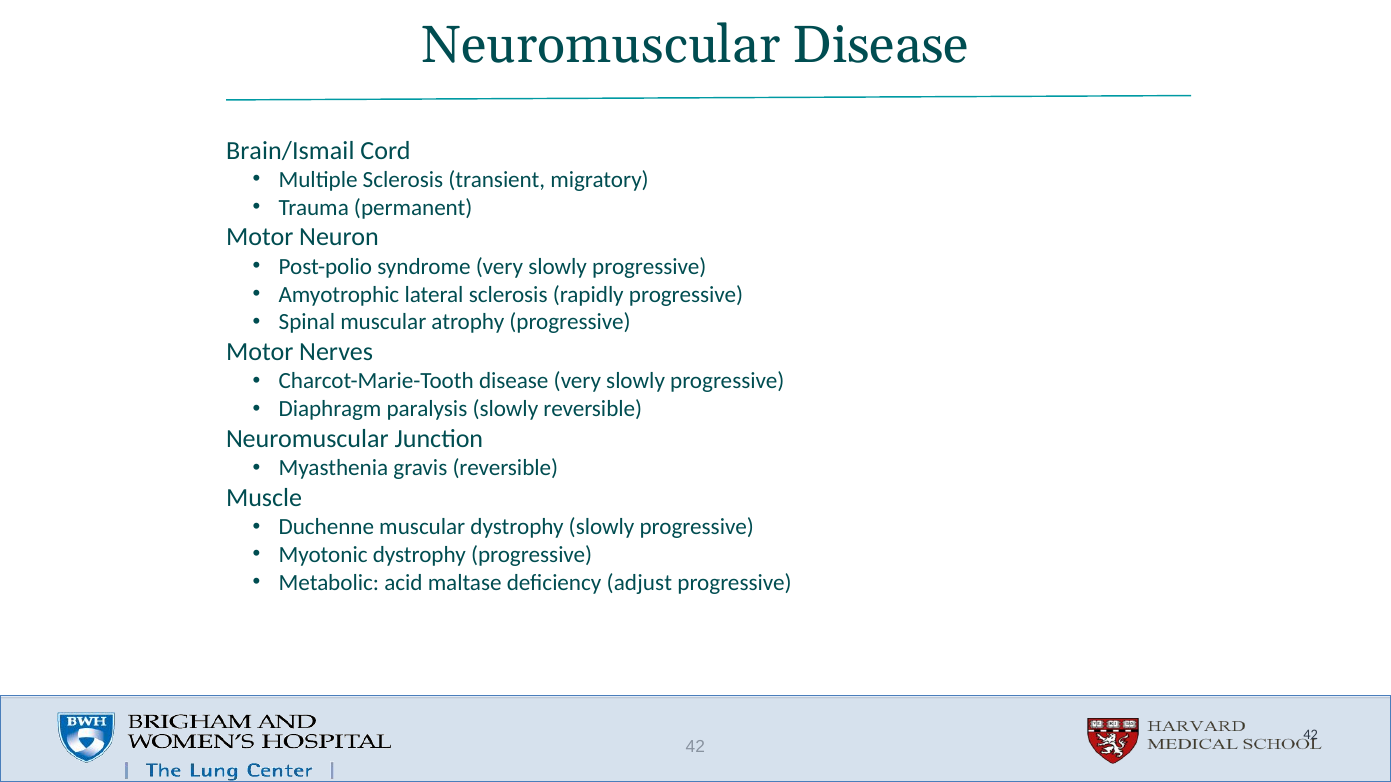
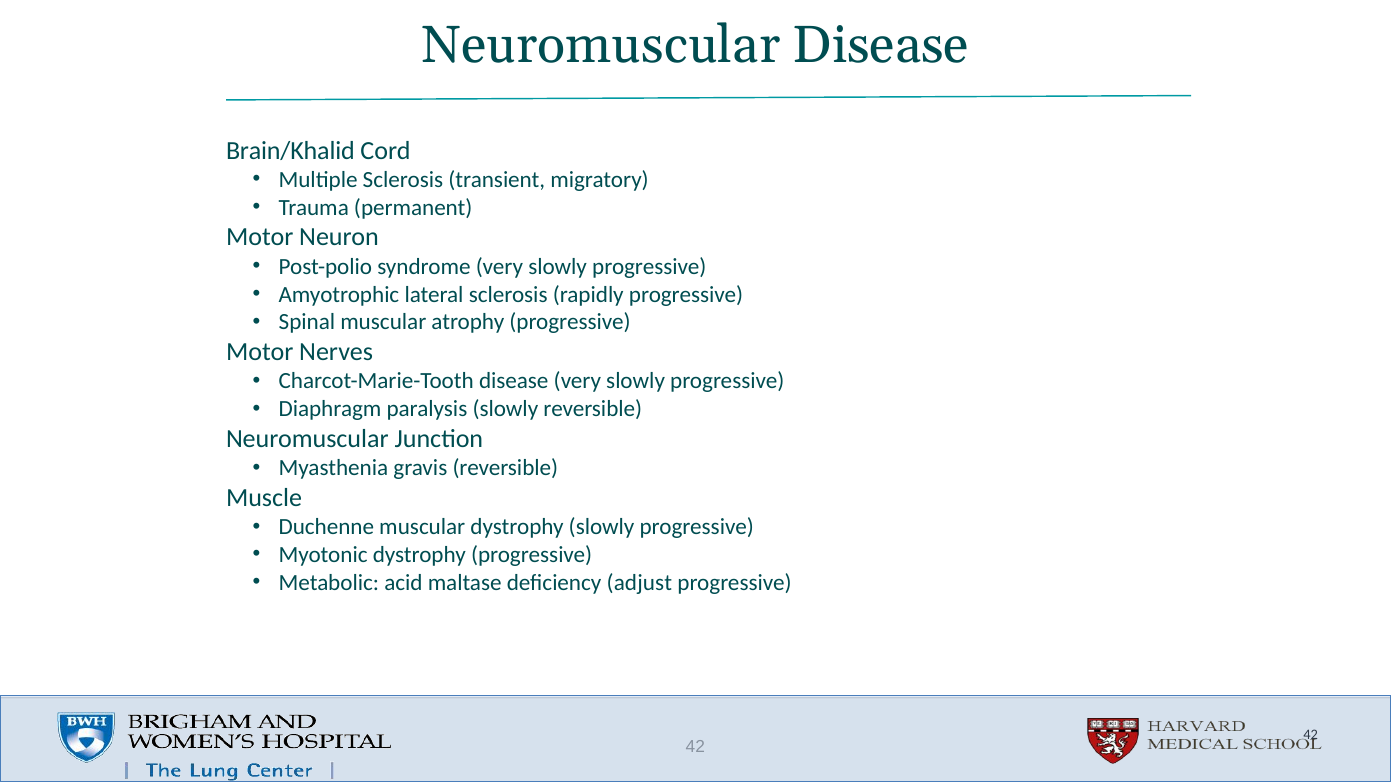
Brain/Ismail: Brain/Ismail -> Brain/Khalid (290, 151)
